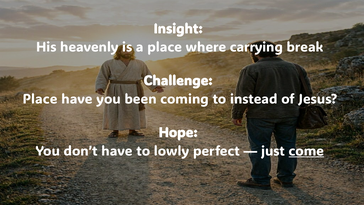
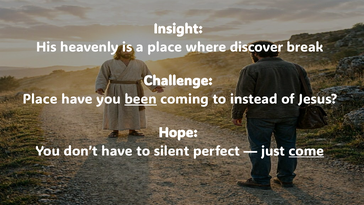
carrying: carrying -> discover (256, 47)
been underline: none -> present (141, 99)
lowly: lowly -> silent (172, 151)
